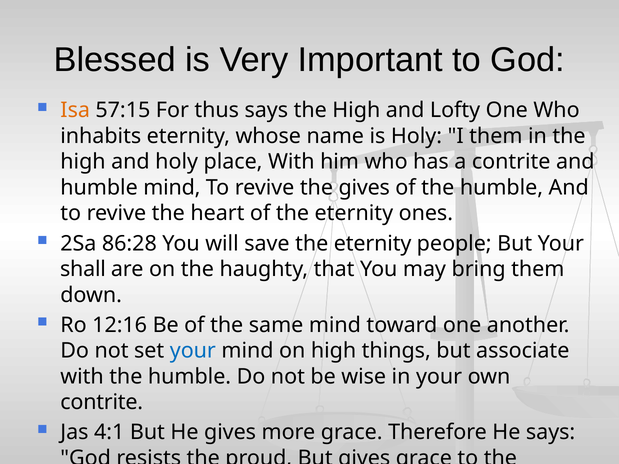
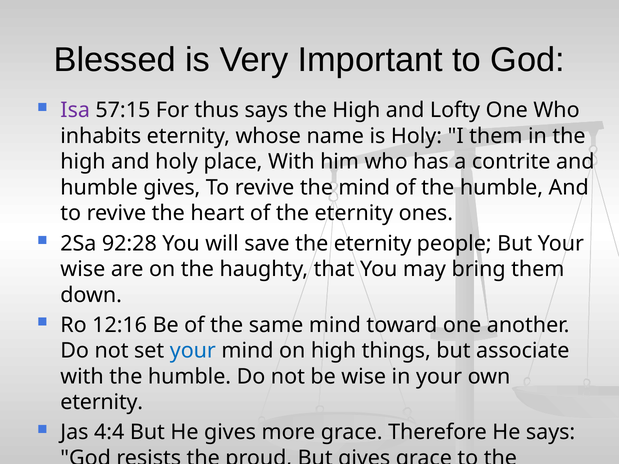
Isa colour: orange -> purple (75, 110)
humble mind: mind -> gives (172, 188)
the gives: gives -> mind (364, 188)
86:28: 86:28 -> 92:28 (129, 244)
shall: shall -> wise (83, 269)
contrite: contrite -> eternity (102, 403)
4:1: 4:1 -> 4:4 (109, 433)
